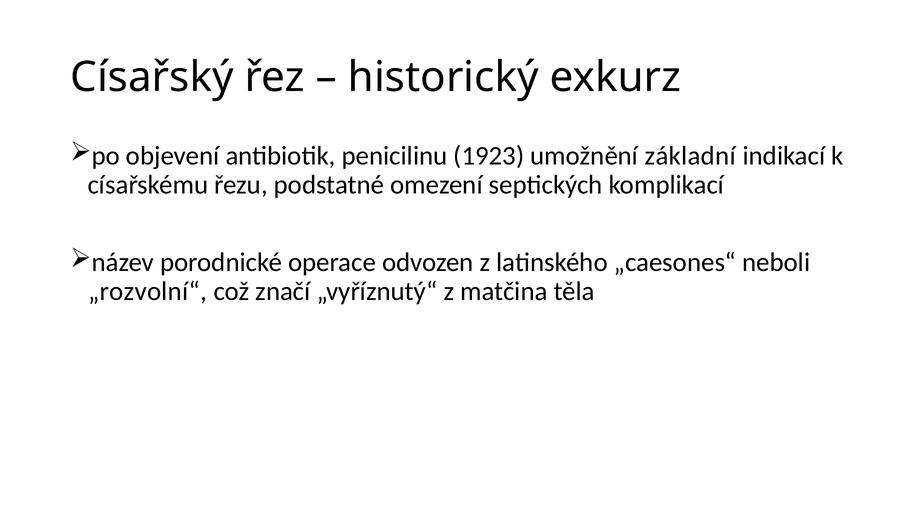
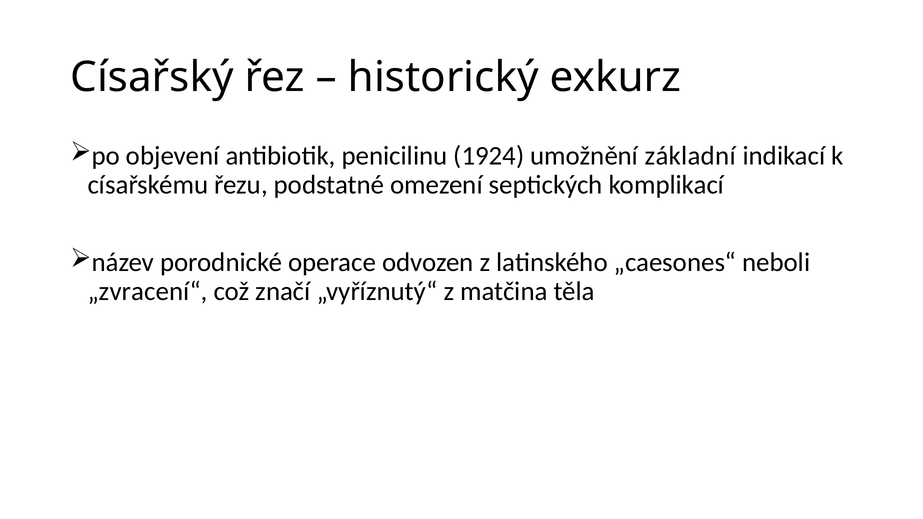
1923: 1923 -> 1924 (489, 156)
„rozvolní“: „rozvolní“ -> „zvracení“ (148, 292)
